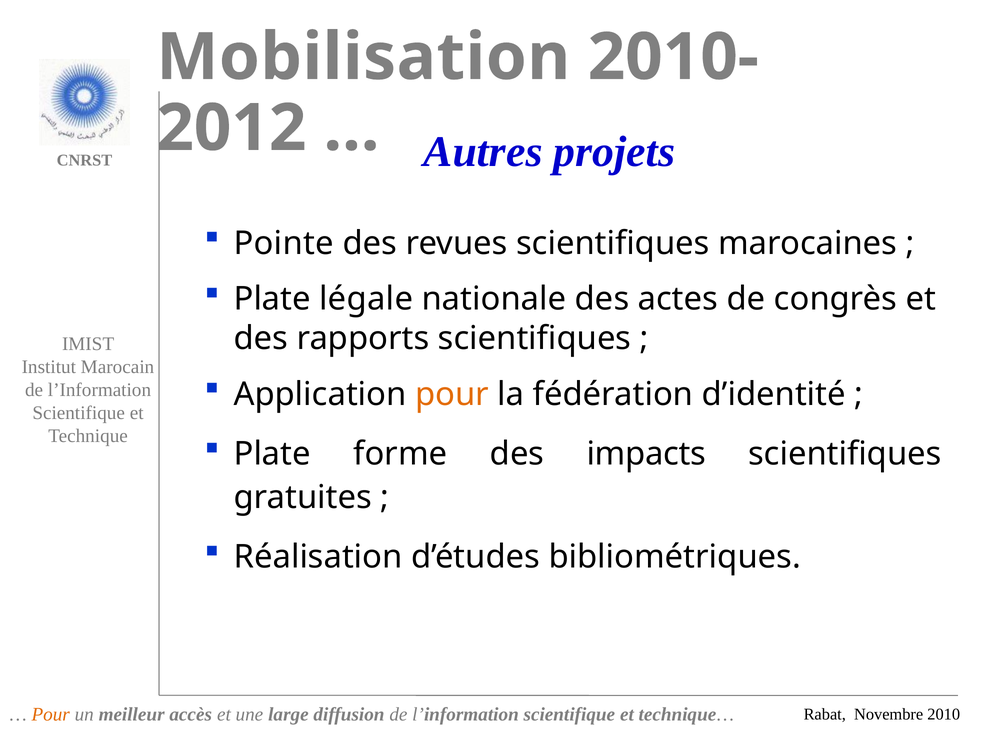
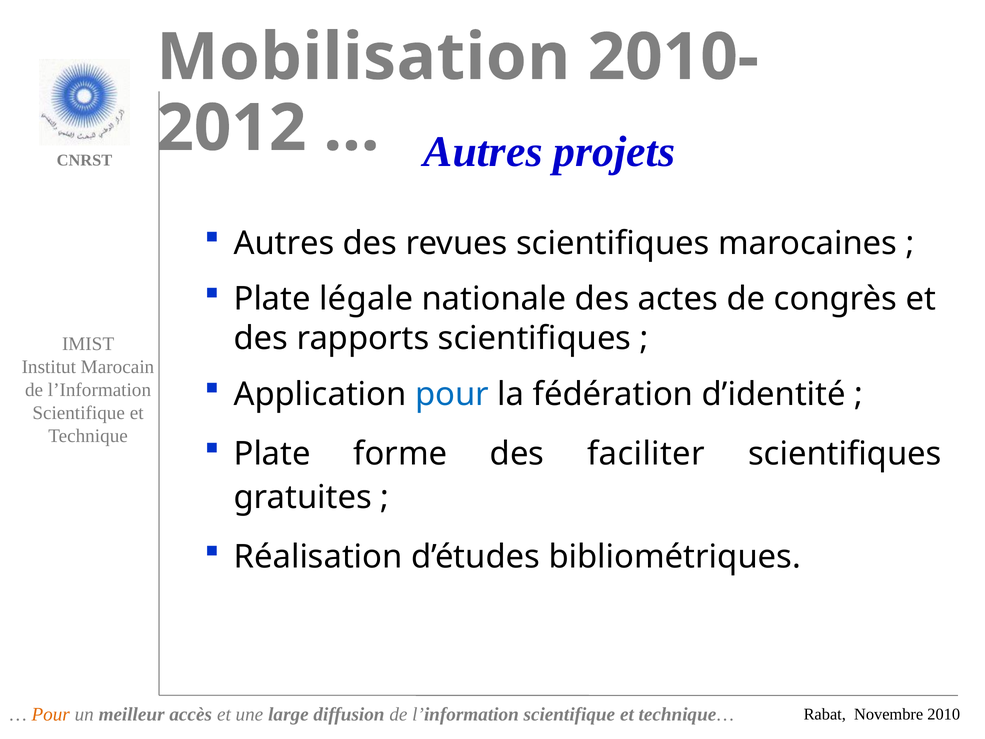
Pointe: Pointe -> Autres (284, 243)
pour colour: orange -> blue (452, 394)
impacts: impacts -> faciliter (646, 454)
